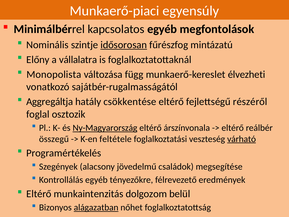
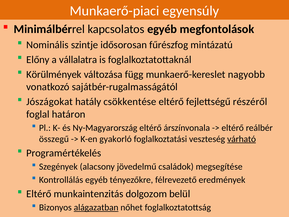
idősorosan underline: present -> none (124, 45)
Monopolista: Monopolista -> Körülmények (54, 74)
élvezheti: élvezheti -> nagyobb (246, 74)
Aggregáltja: Aggregáltja -> Jószágokat (50, 102)
osztozik: osztozik -> határon (69, 114)
Ny-Magyarország underline: present -> none (105, 128)
feltétele: feltétele -> gyakorló (116, 139)
